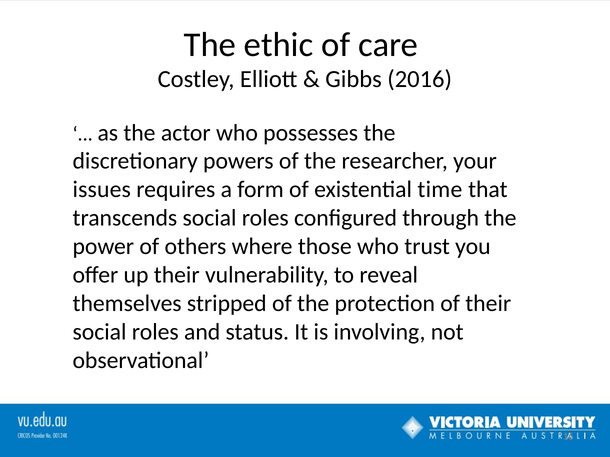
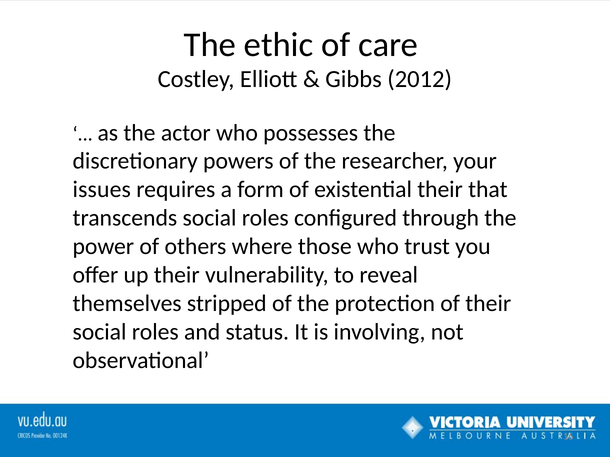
2016: 2016 -> 2012 (420, 79)
existential time: time -> their (440, 190)
